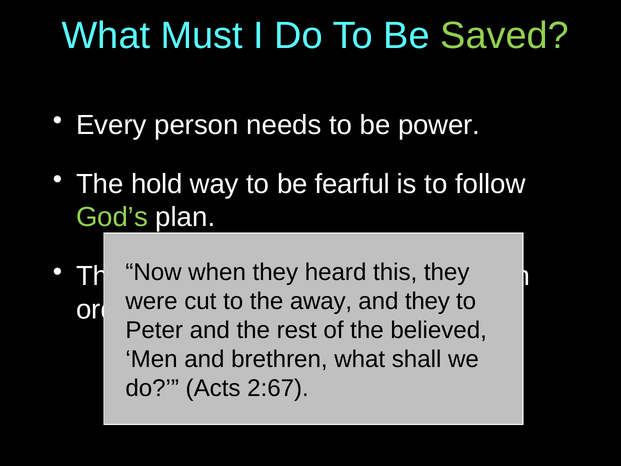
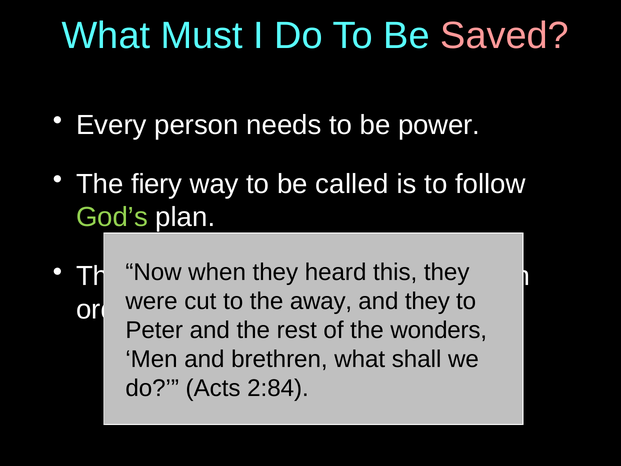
Saved colour: light green -> pink (505, 36)
hold: hold -> fiery (157, 184)
fearful: fearful -> called (352, 184)
believed: believed -> wonders (439, 330)
2:67: 2:67 -> 2:84 (278, 388)
